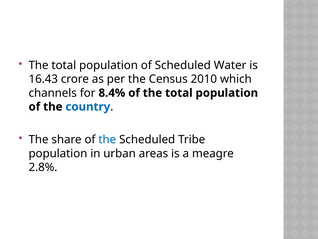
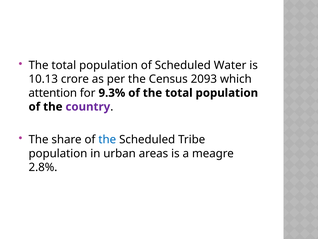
16.43: 16.43 -> 10.13 (43, 79)
2010: 2010 -> 2093 (204, 79)
channels: channels -> attention (53, 93)
8.4%: 8.4% -> 9.3% (112, 93)
country colour: blue -> purple (88, 107)
